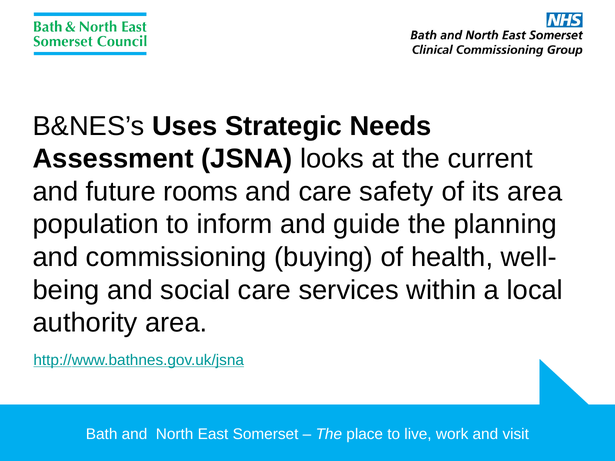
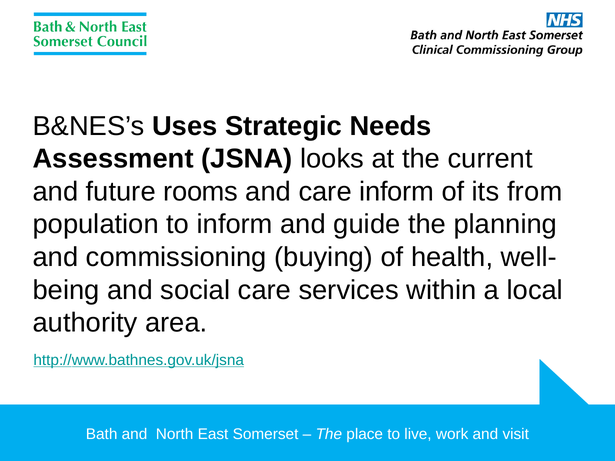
care safety: safety -> inform (397, 192)
its area: area -> from (535, 192)
